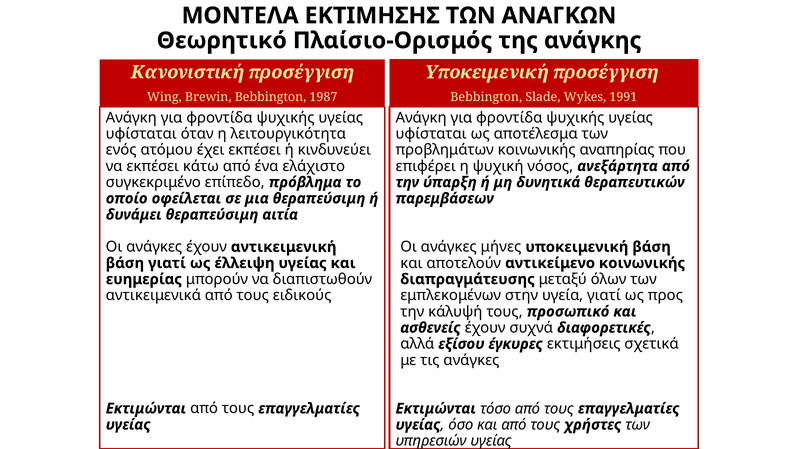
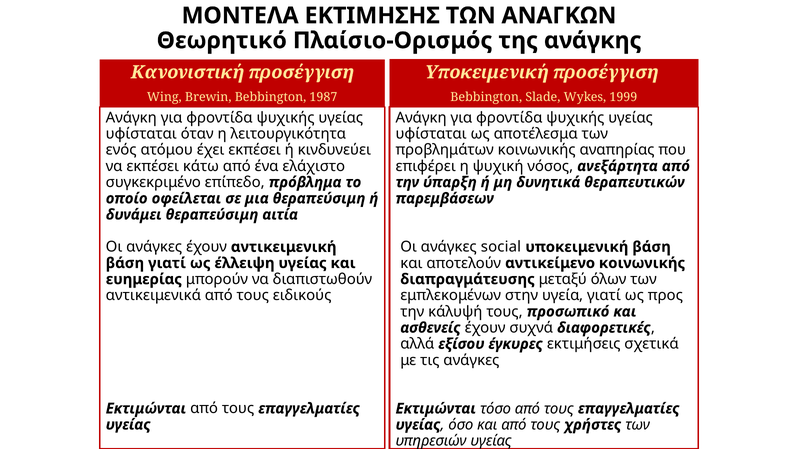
1991: 1991 -> 1999 (623, 97)
μήνες: μήνες -> social (501, 247)
